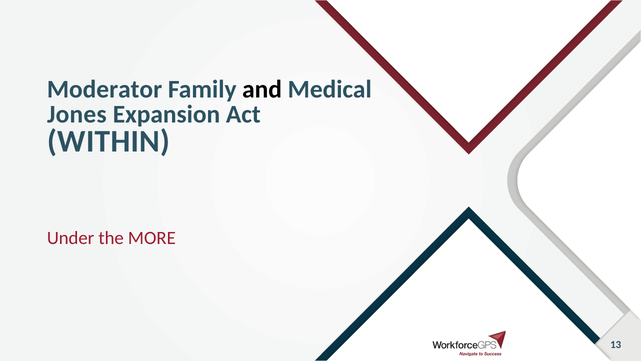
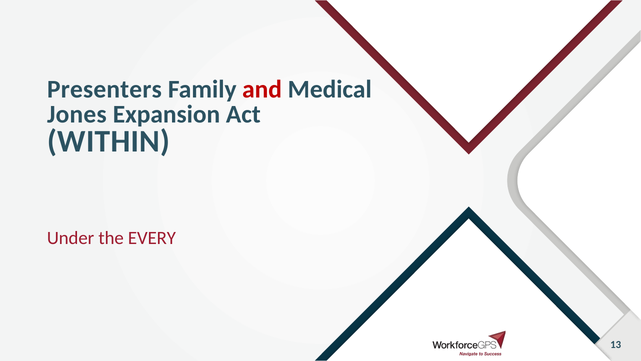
Moderator: Moderator -> Presenters (104, 89)
and colour: black -> red (262, 89)
MORE: MORE -> EVERY (152, 238)
